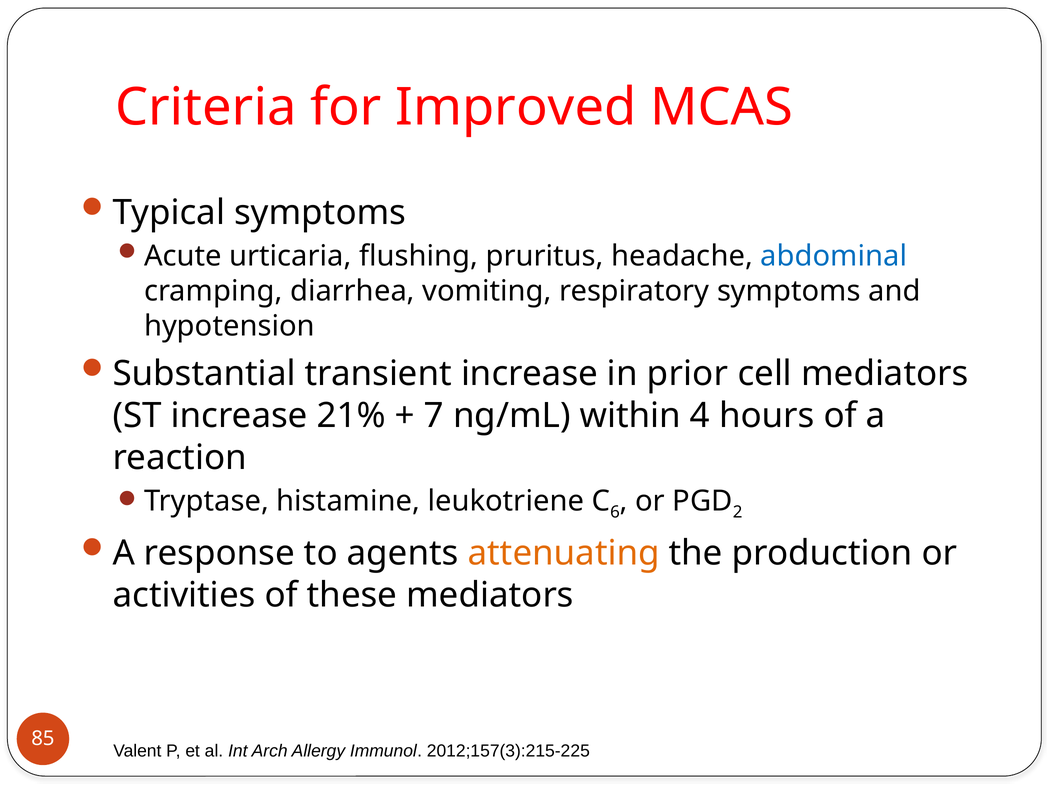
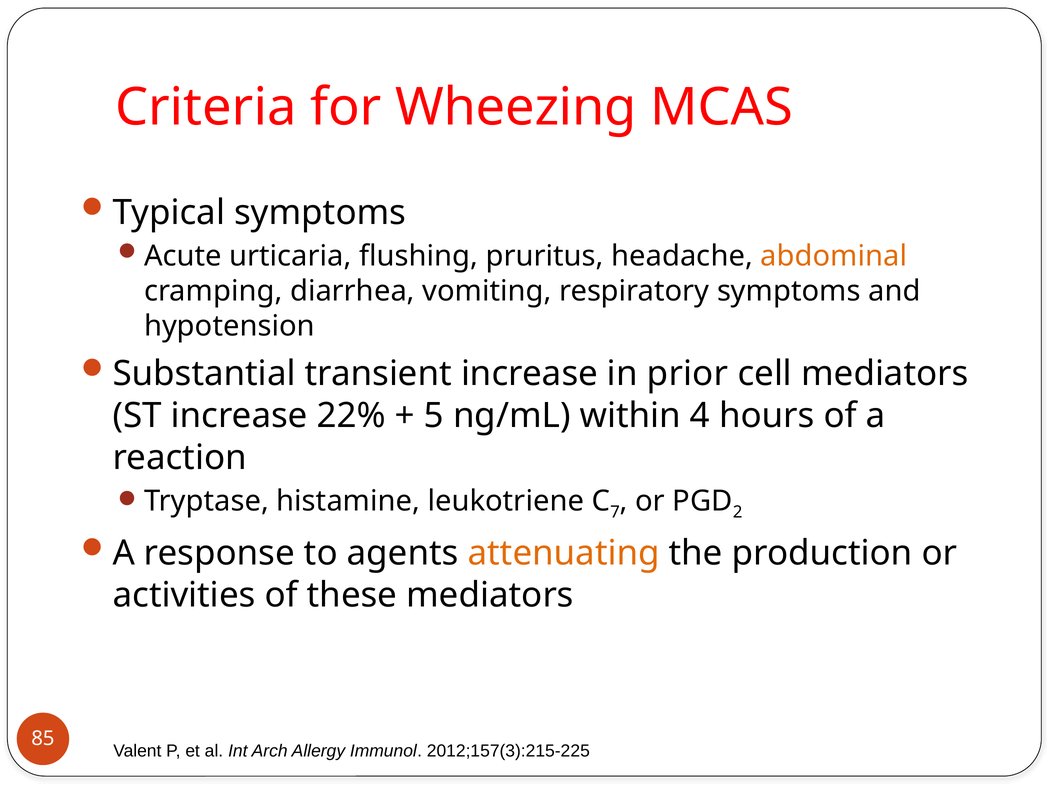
Improved: Improved -> Wheezing (516, 107)
abdominal colour: blue -> orange (834, 256)
21%: 21% -> 22% (351, 415)
7: 7 -> 5 (434, 415)
6: 6 -> 7 (615, 512)
